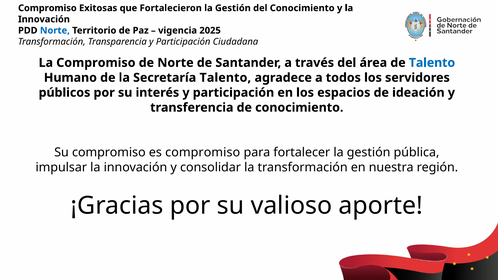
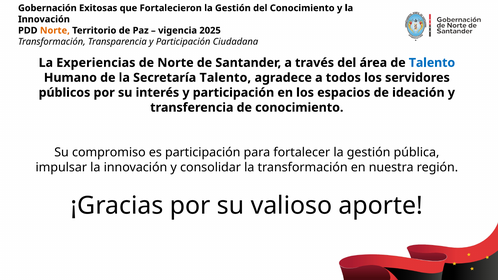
Compromiso: Compromiso -> Gobernación (47, 8)
Norte colour: blue -> orange (55, 30)
La Compromiso: Compromiso -> Experiencias (96, 63)
es compromiso: compromiso -> participación (203, 152)
